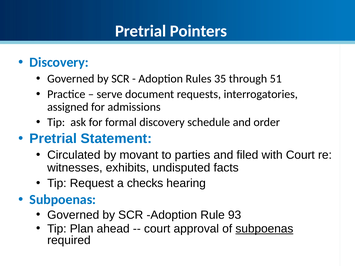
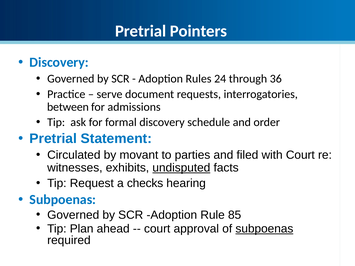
35: 35 -> 24 (220, 79)
51: 51 -> 36 (276, 79)
assigned: assigned -> between (68, 107)
undisputed underline: none -> present (181, 168)
93: 93 -> 85 (235, 215)
